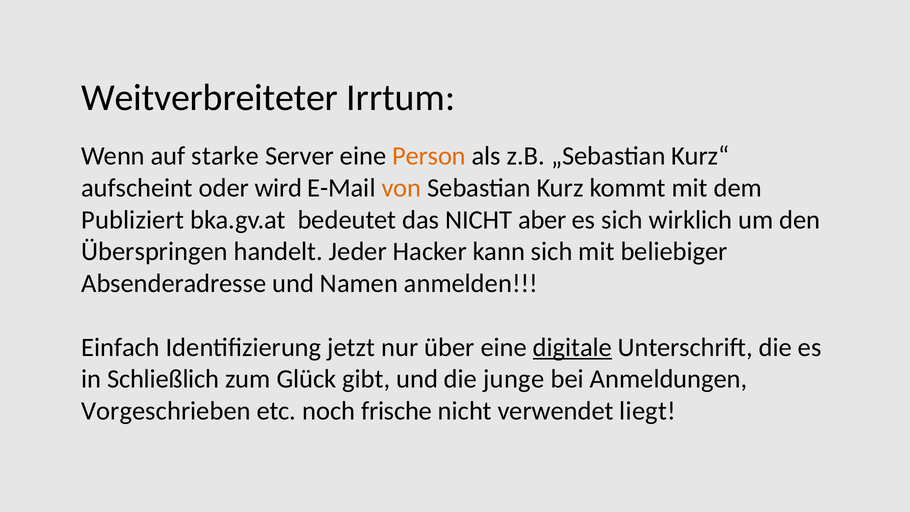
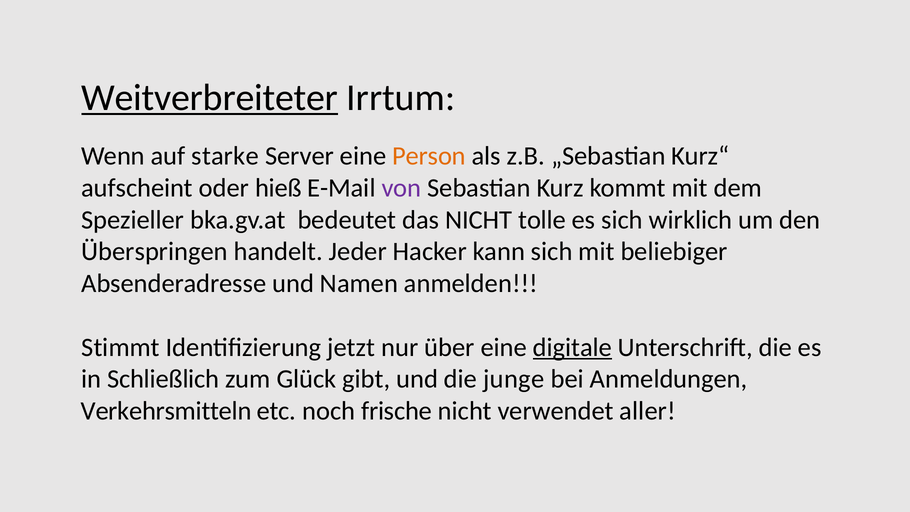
Weitverbreiteter underline: none -> present (210, 98)
wird: wird -> hieß (278, 188)
von colour: orange -> purple (401, 188)
Publiziert: Publiziert -> Spezieller (133, 220)
aber: aber -> tolle (542, 220)
Einfach: Einfach -> Stimmt (121, 347)
Vorgeschrieben: Vorgeschrieben -> Verkehrsmitteln (166, 411)
liegt: liegt -> aller (648, 411)
